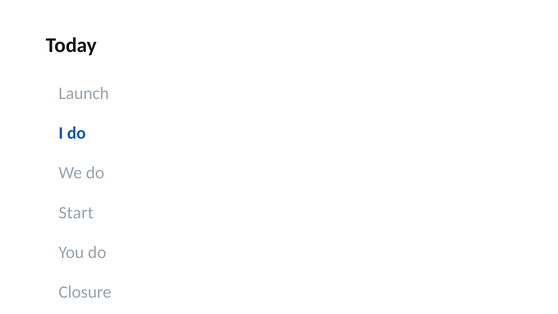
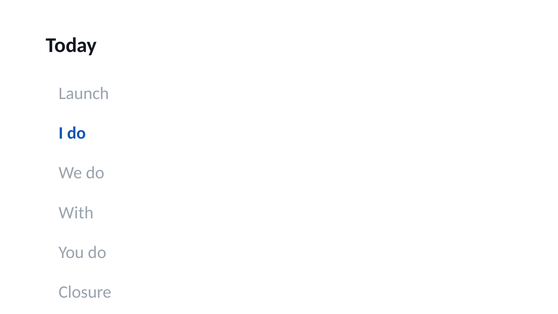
Start: Start -> With (76, 213)
